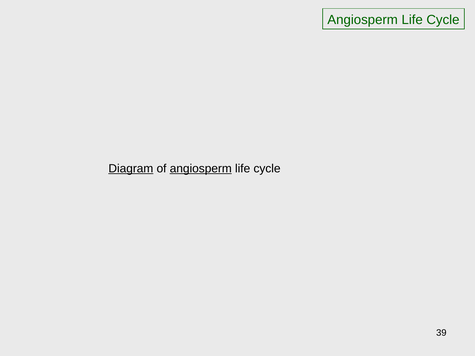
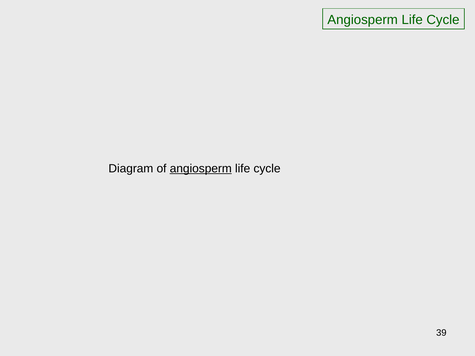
Diagram underline: present -> none (131, 169)
